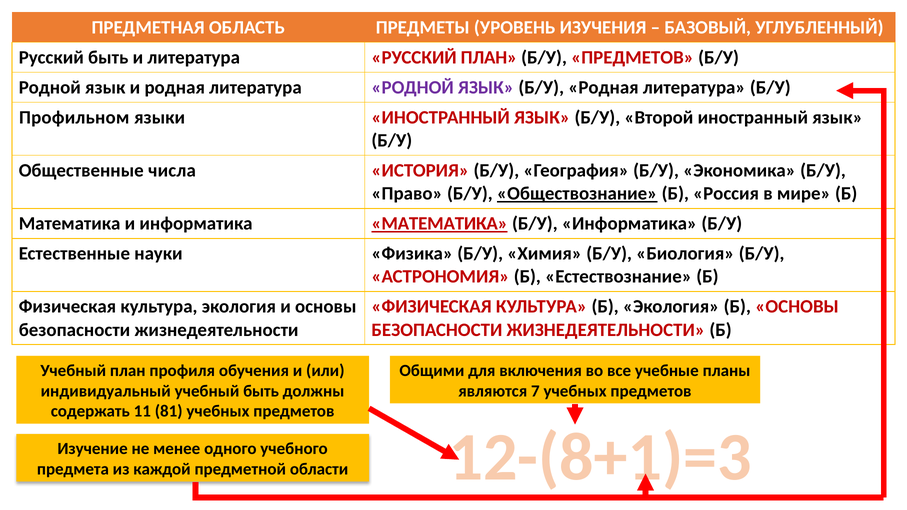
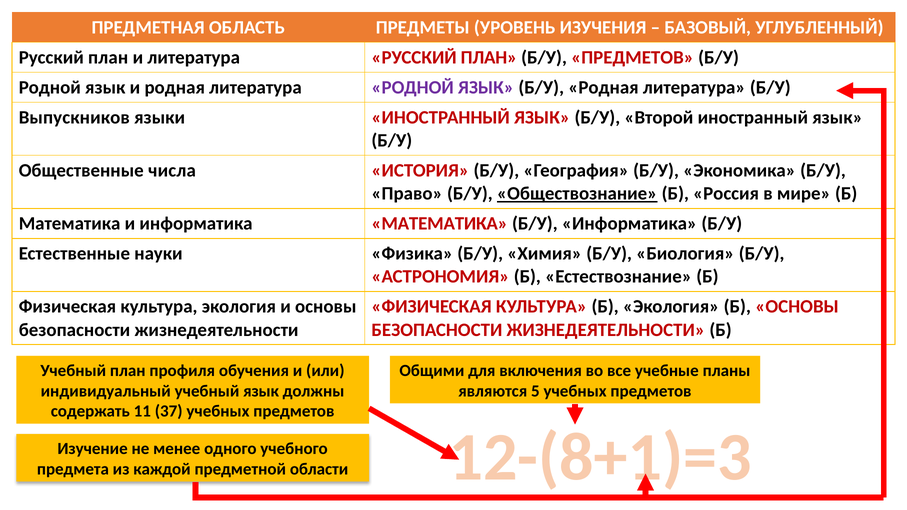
быть: быть -> план (108, 58)
Профильном: Профильном -> Выпускников (74, 117)
МАТЕМАТИКА underline: present -> none (440, 224)
учебный быть: быть -> язык (261, 391)
7: 7 -> 5 (535, 391)
81: 81 -> 37 (169, 411)
